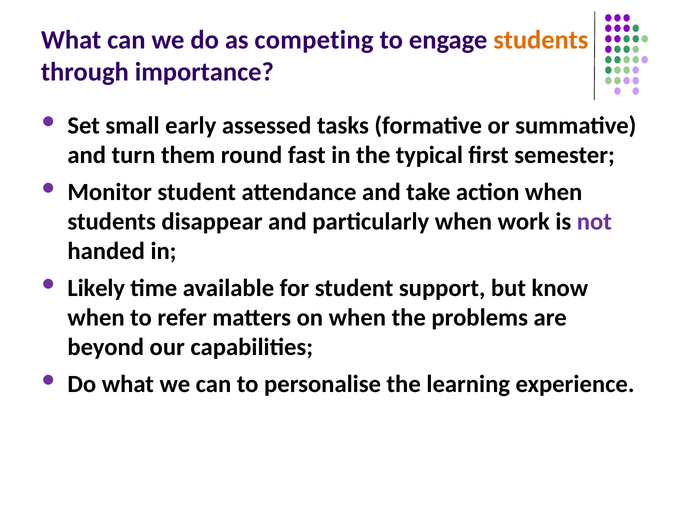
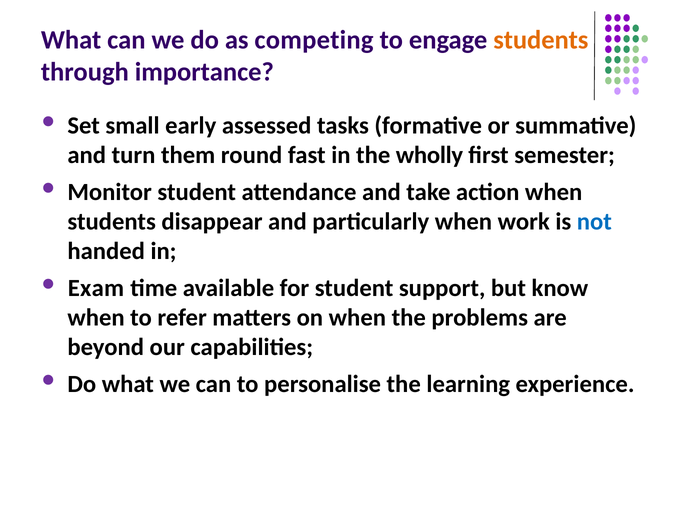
typical: typical -> wholly (429, 155)
not colour: purple -> blue (594, 222)
Likely: Likely -> Exam (96, 288)
